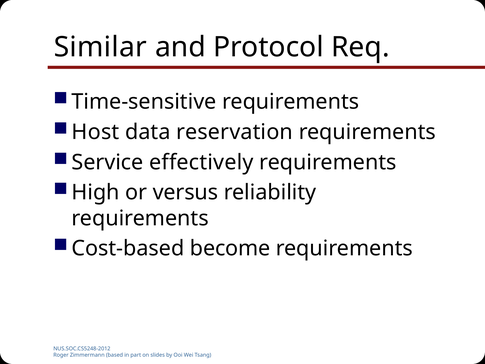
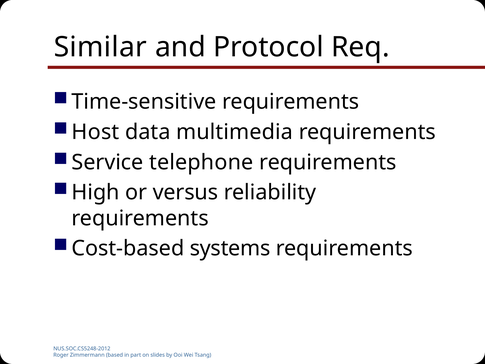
reservation: reservation -> multimedia (235, 132)
effectively: effectively -> telephone (201, 162)
become: become -> systems (230, 248)
